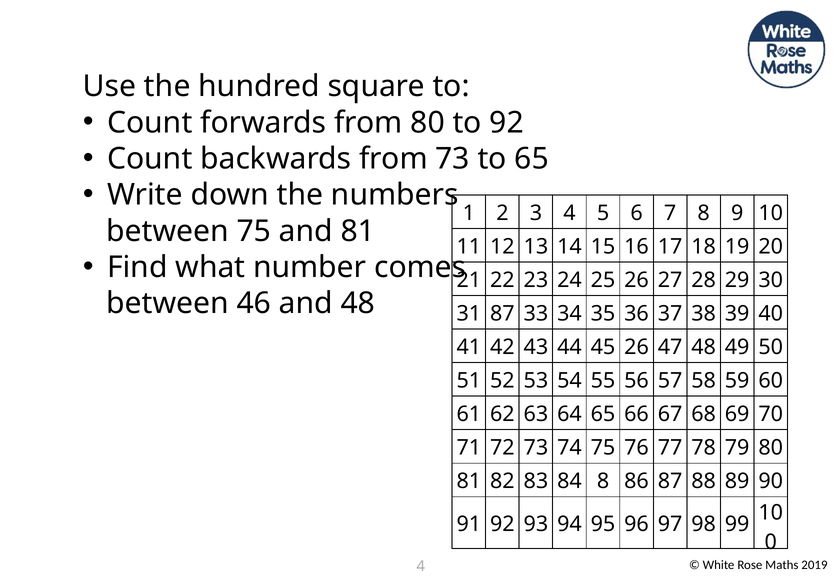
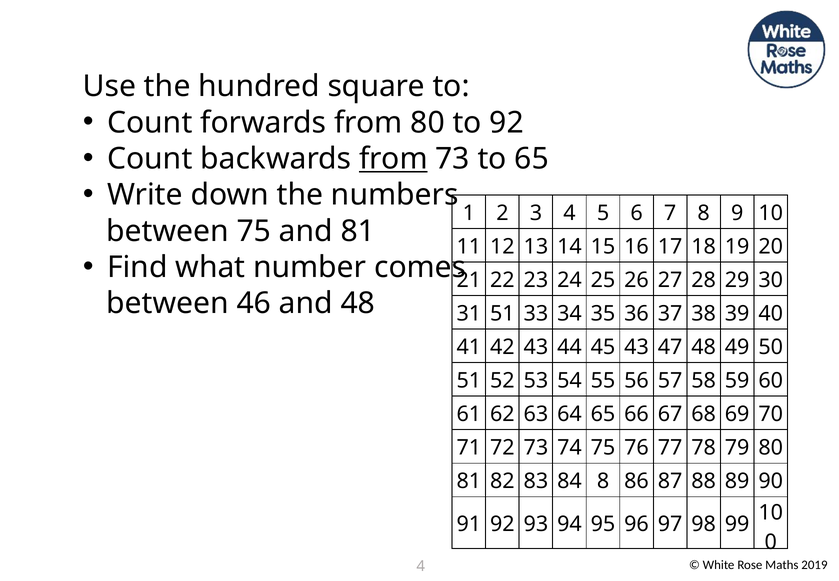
from underline: none -> present (393, 159)
31 87: 87 -> 51 (502, 313)
45 26: 26 -> 43 (637, 347)
